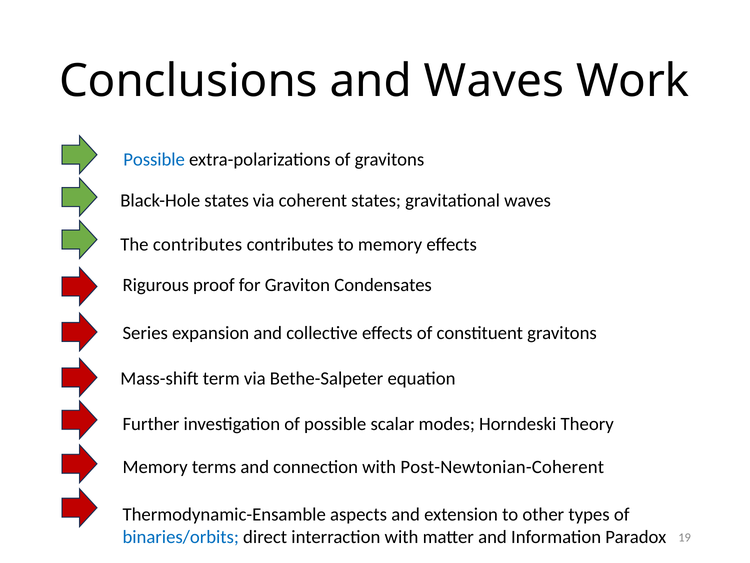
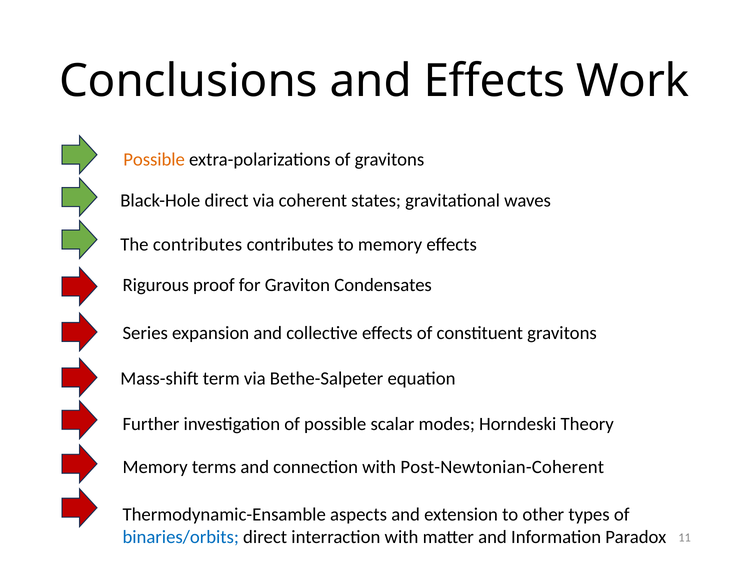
and Waves: Waves -> Effects (494, 81)
Possible colour: blue -> orange (154, 159)
Black-Hole states: states -> direct (227, 200)
19: 19 -> 11 (685, 537)
